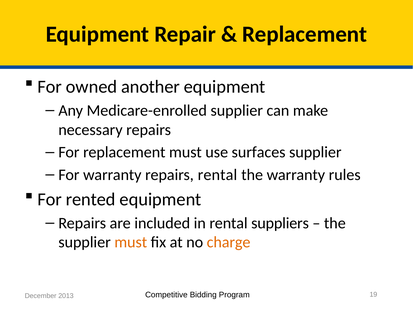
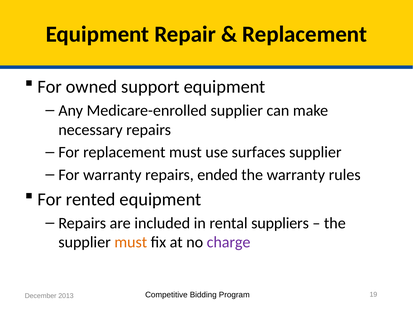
another: another -> support (150, 87)
repairs rental: rental -> ended (218, 175)
charge colour: orange -> purple (229, 242)
